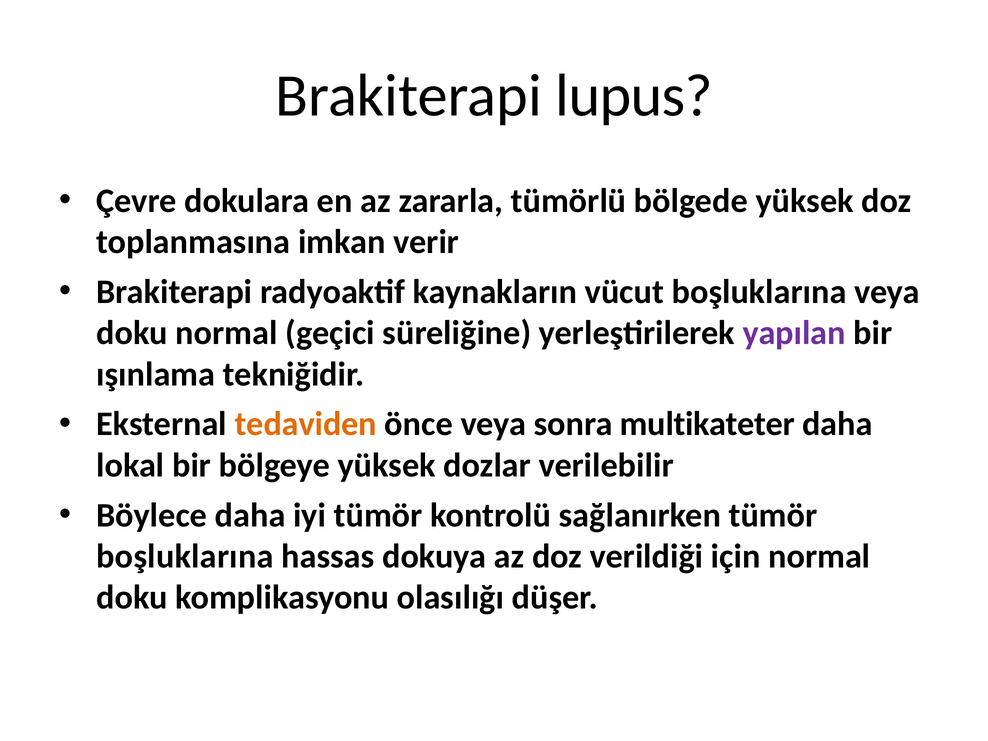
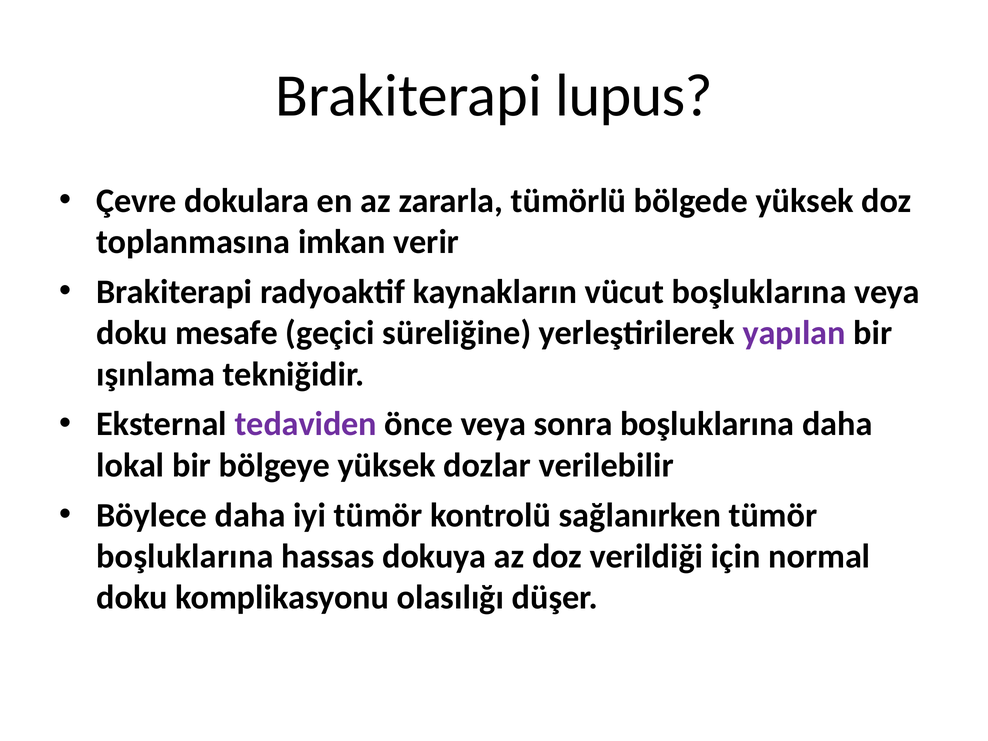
doku normal: normal -> mesafe (227, 333)
tedaviden colour: orange -> purple (306, 424)
sonra multikateter: multikateter -> boşluklarına (707, 424)
